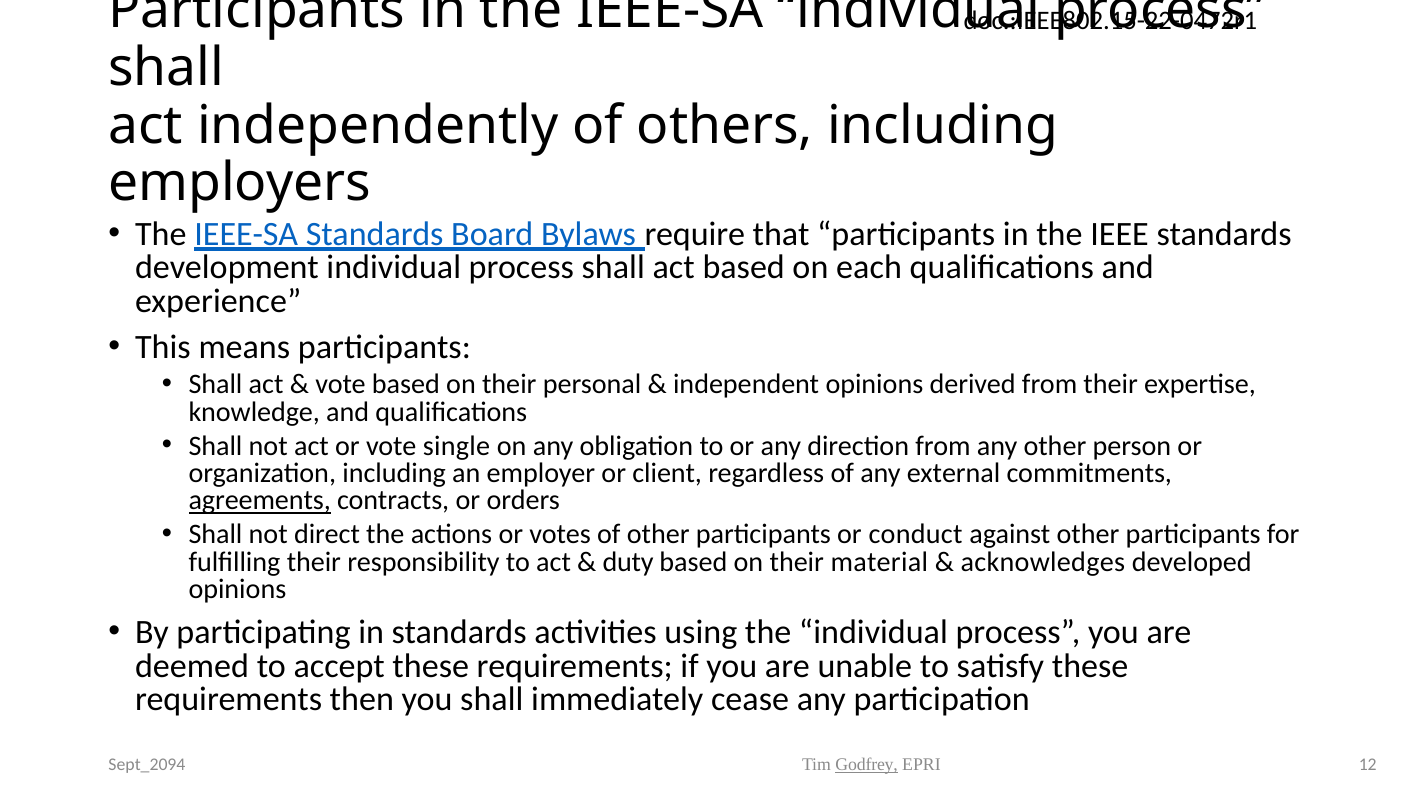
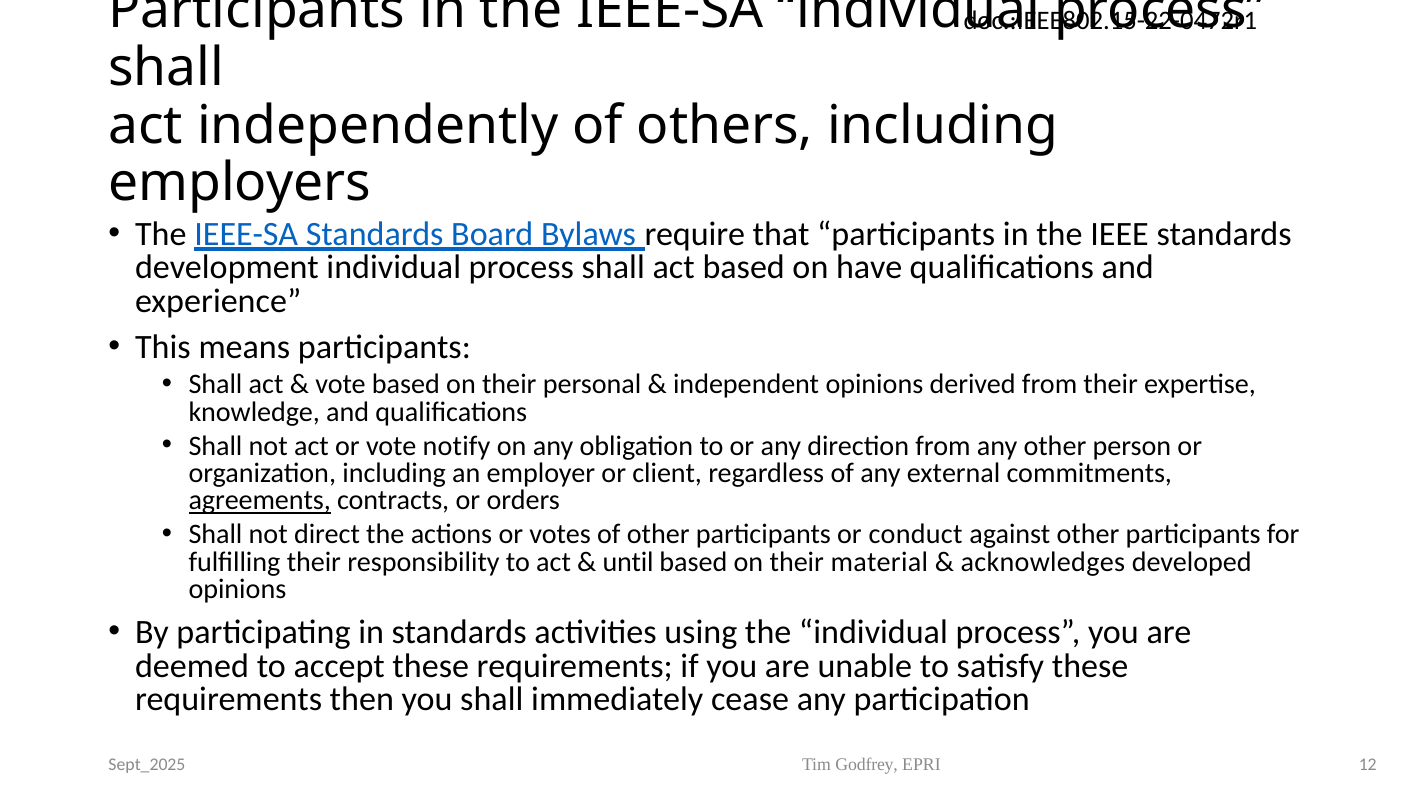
each: each -> have (869, 268)
single: single -> notify (457, 446)
duty: duty -> until (628, 562)
Godfrey underline: present -> none (867, 764)
Sept_2094: Sept_2094 -> Sept_2025 (147, 764)
